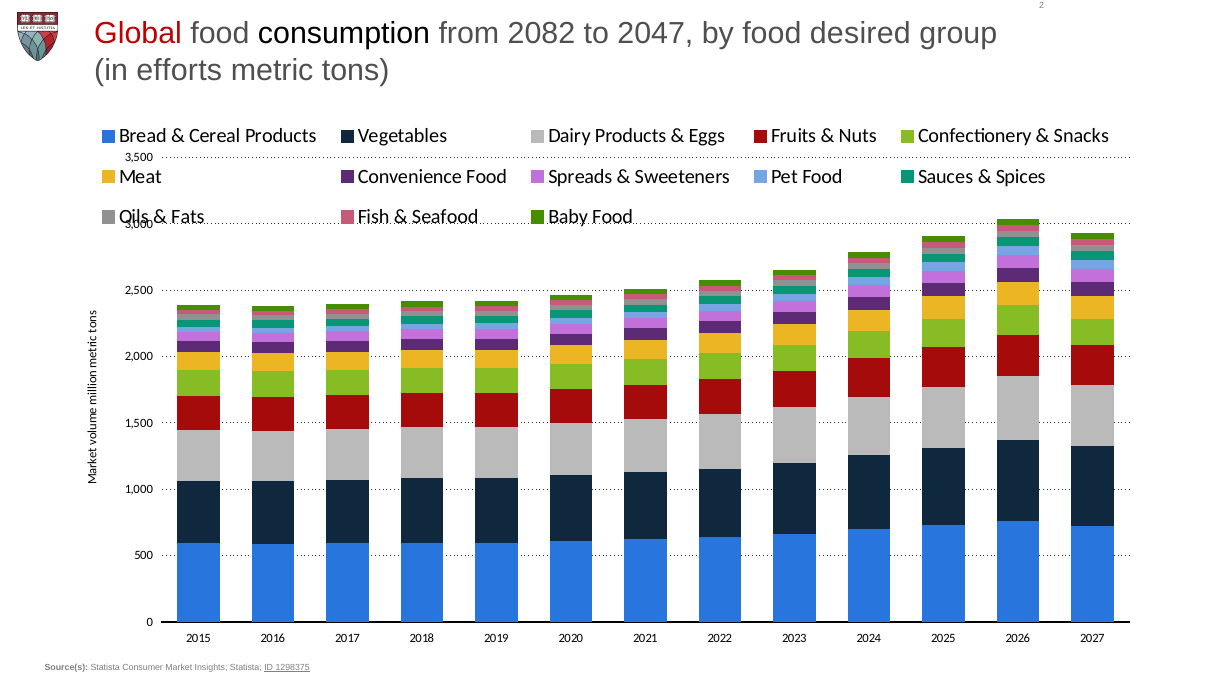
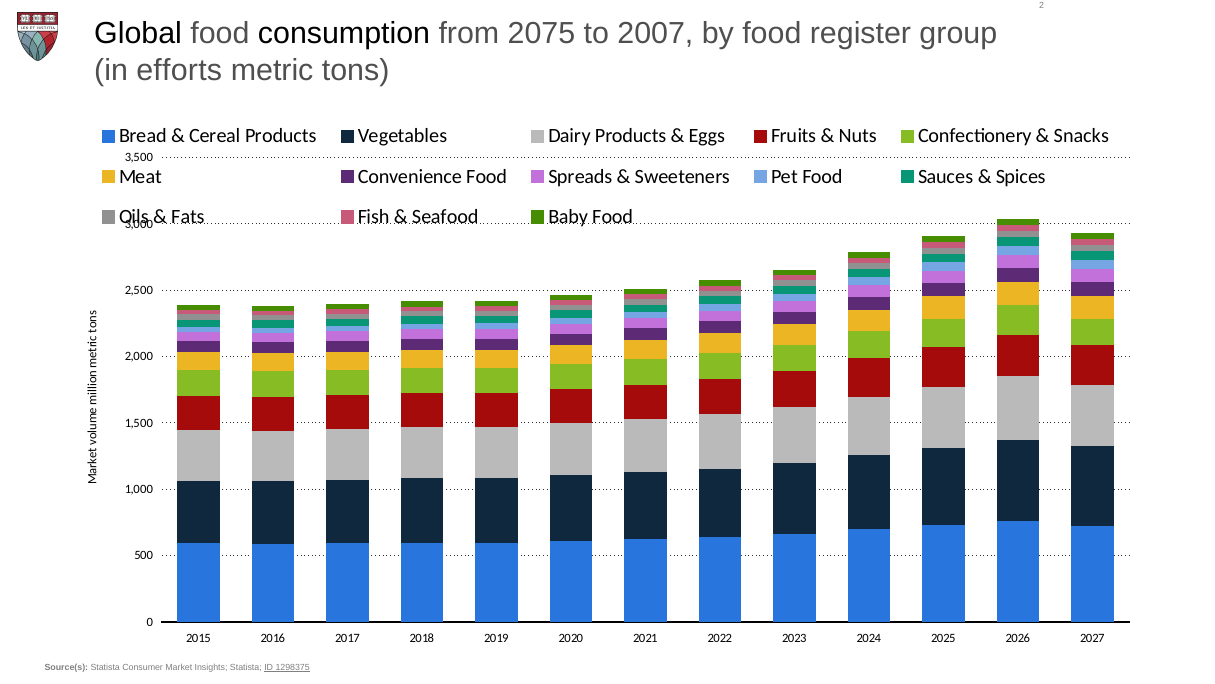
Global colour: red -> black (138, 34)
2082: 2082 -> 2075 (541, 34)
2047: 2047 -> 2007 (655, 34)
desired: desired -> register (860, 34)
